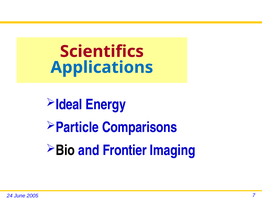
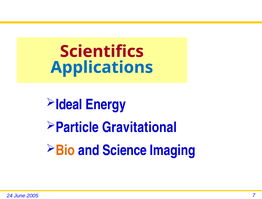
Comparisons: Comparisons -> Gravitational (139, 128)
Bio colour: black -> orange (65, 151)
Frontier: Frontier -> Science (125, 151)
